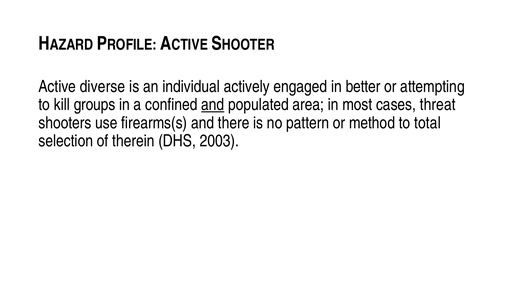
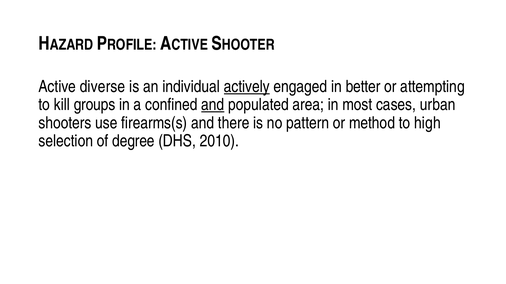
actively underline: none -> present (247, 87)
threat: threat -> urban (438, 105)
total: total -> high (427, 123)
therein: therein -> degree (133, 141)
2003: 2003 -> 2010 (219, 141)
